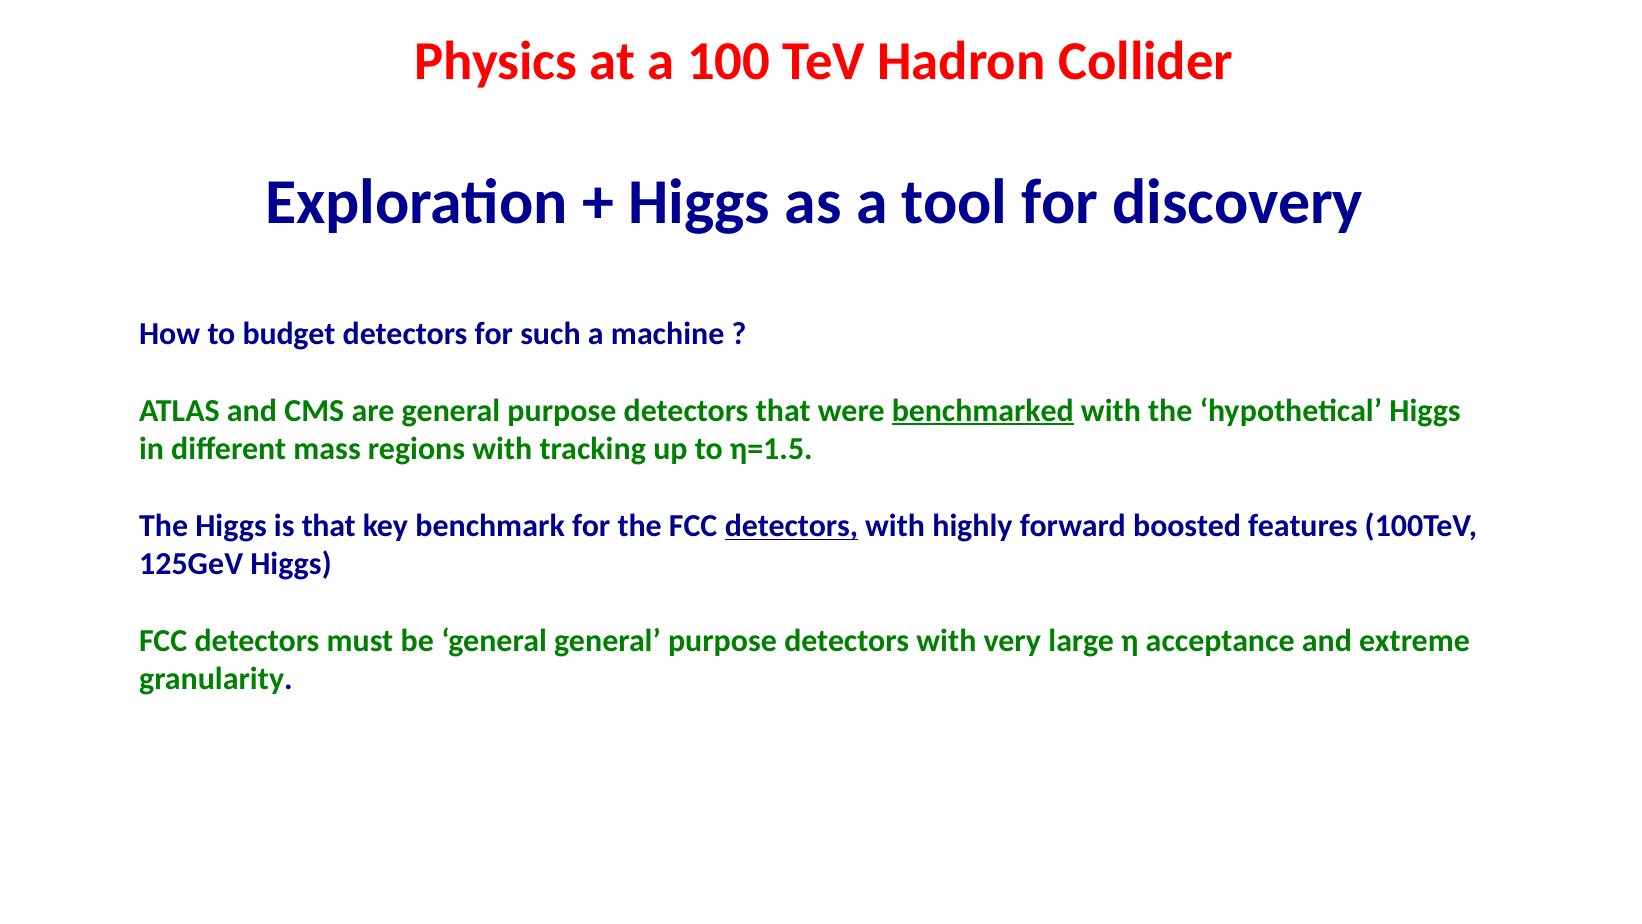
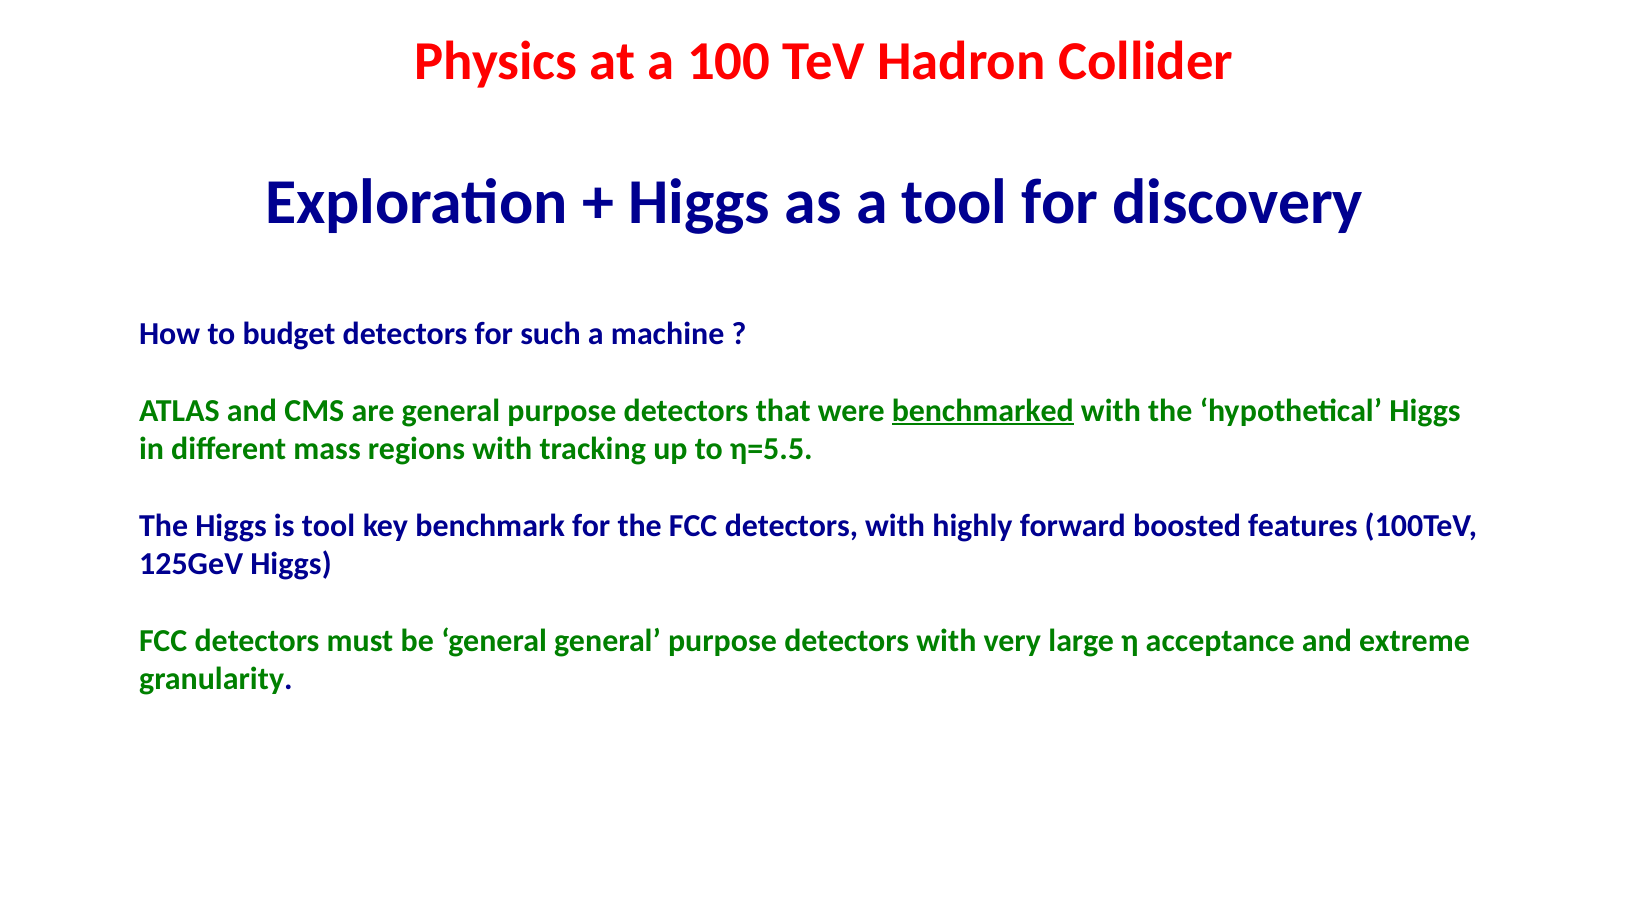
η=1.5: η=1.5 -> η=5.5 (771, 449)
is that: that -> tool (329, 526)
detectors underline: present -> none (791, 526)
